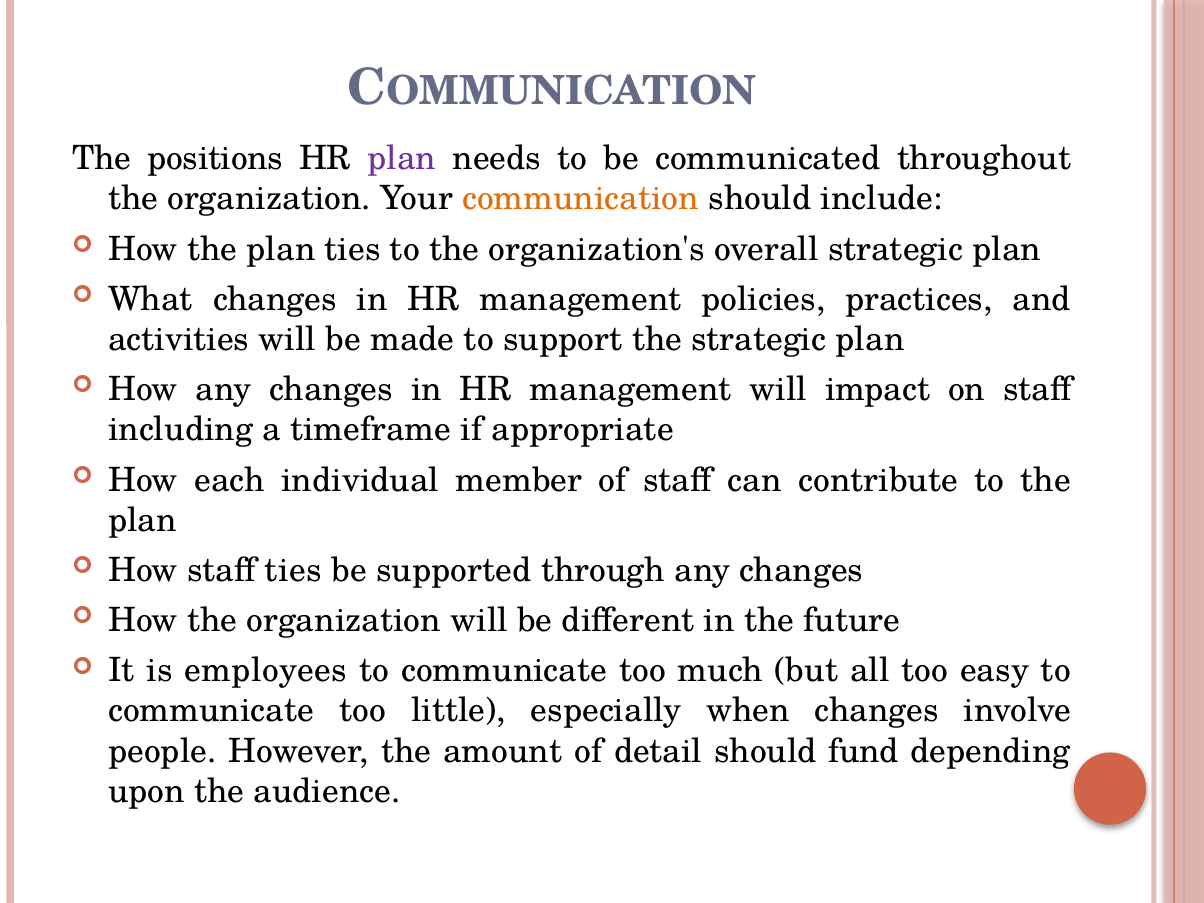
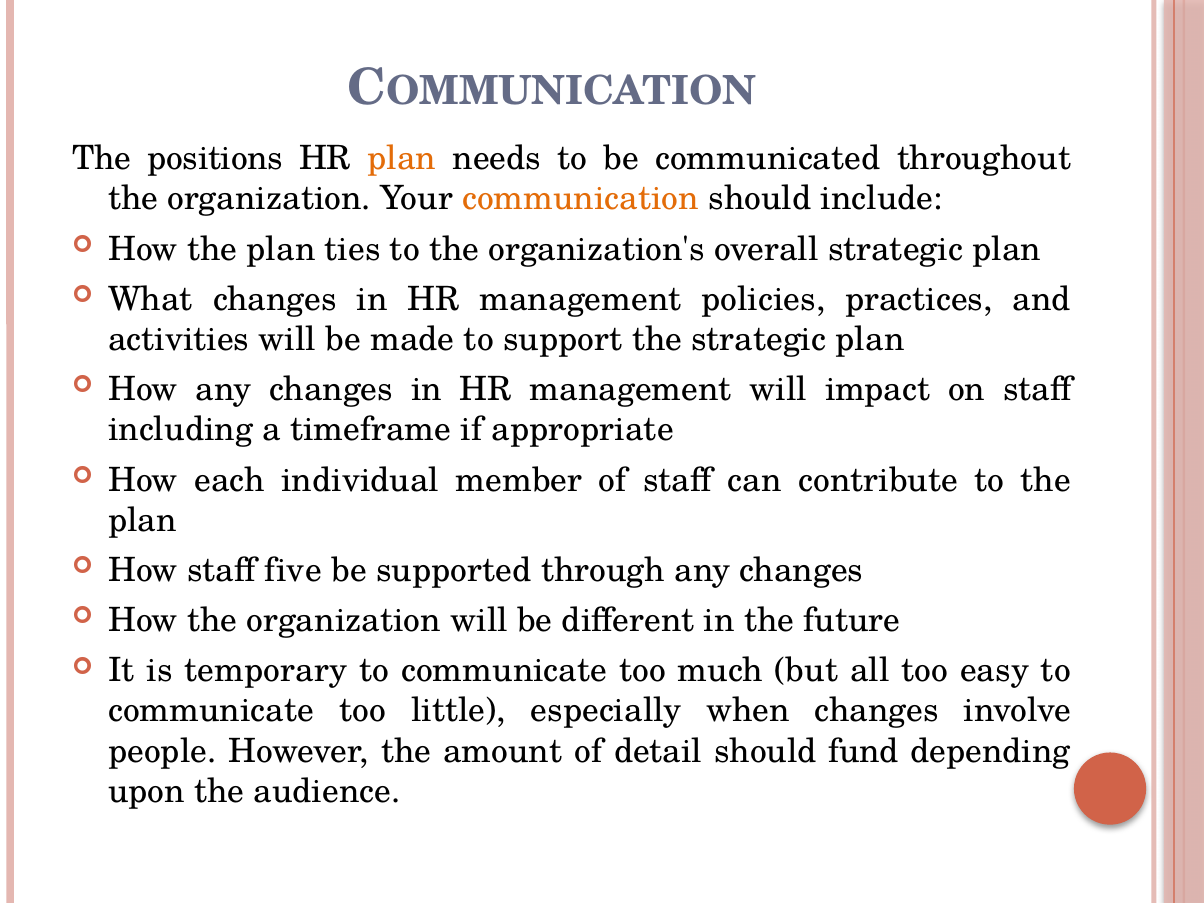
plan colour: purple -> orange (402, 159)
staff ties: ties -> five (293, 570)
employees: employees -> temporary (266, 671)
